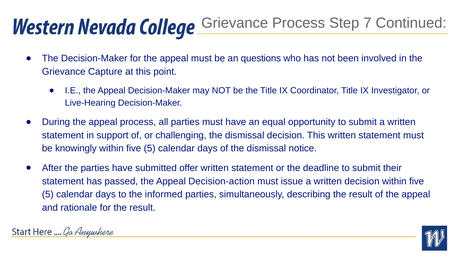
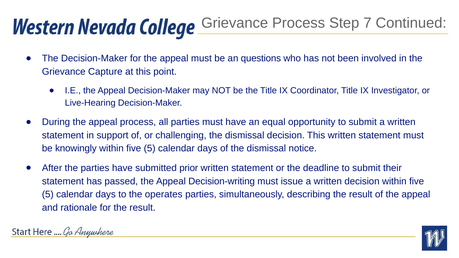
offer: offer -> prior (189, 168)
Decision-action: Decision-action -> Decision-writing (222, 181)
informed: informed -> operates (164, 195)
